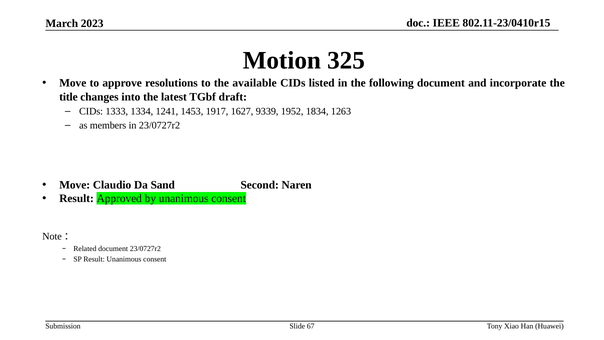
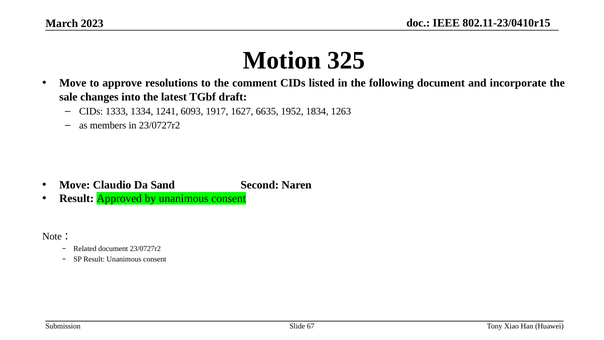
available: available -> comment (255, 83)
title: title -> sale (68, 97)
1453: 1453 -> 6093 (192, 111)
9339: 9339 -> 6635 (267, 111)
